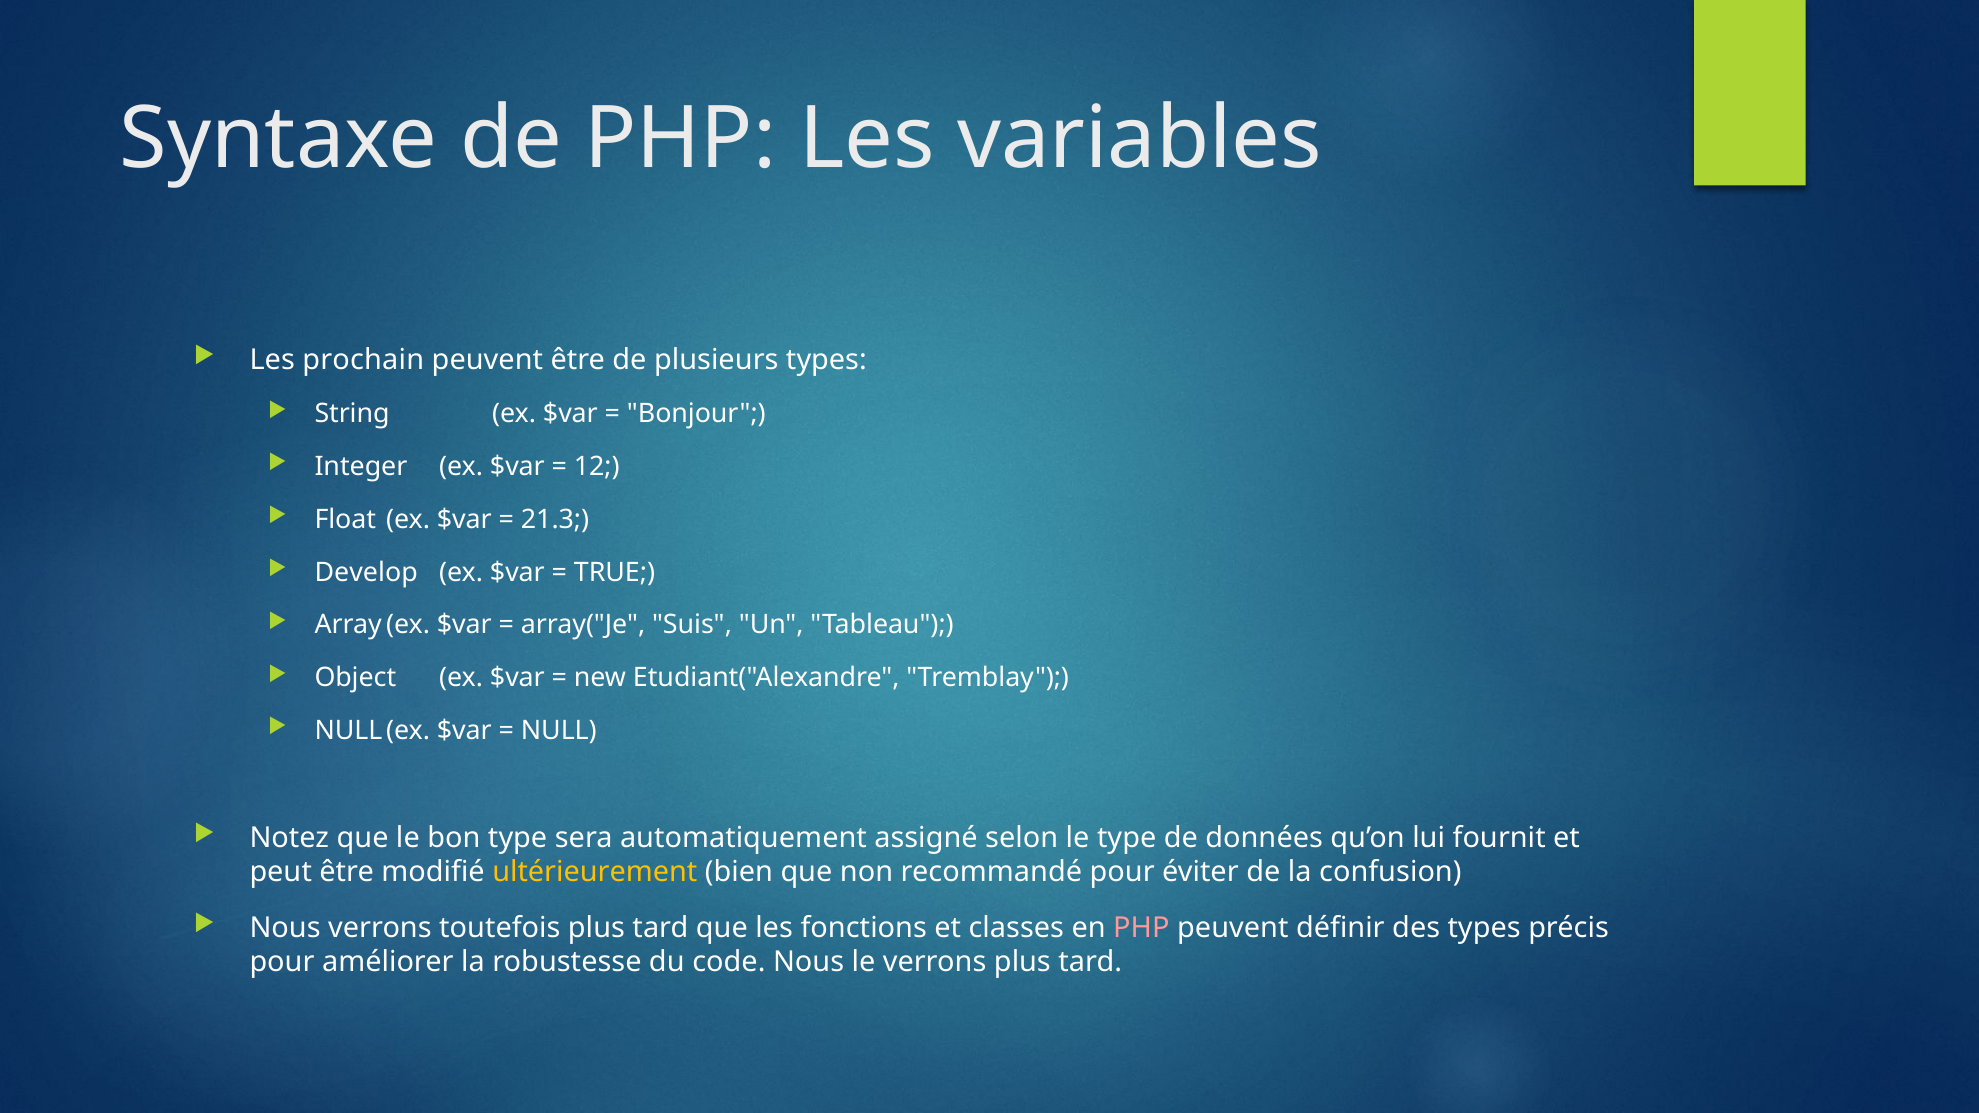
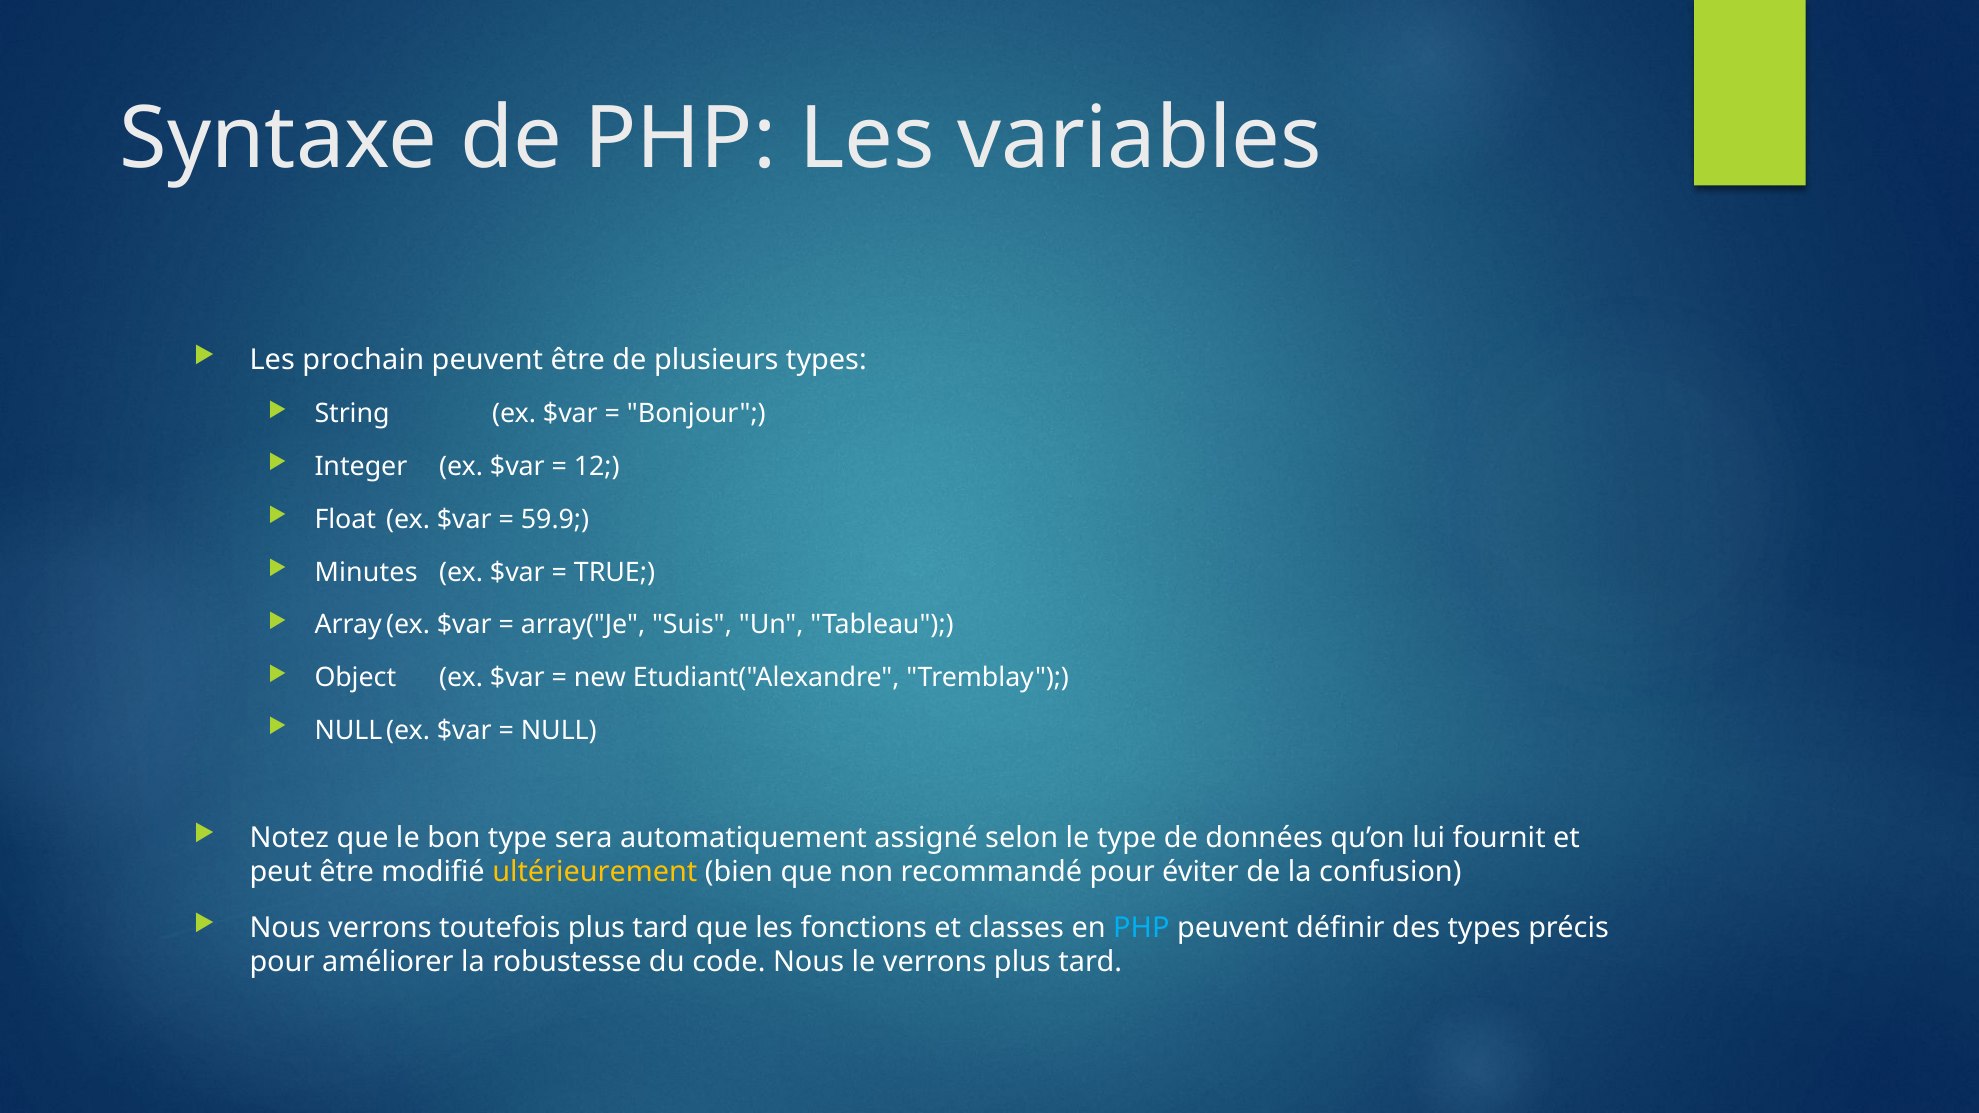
21.3: 21.3 -> 59.9 (555, 520)
Develop: Develop -> Minutes (366, 572)
PHP colour: pink -> light blue (1141, 928)
